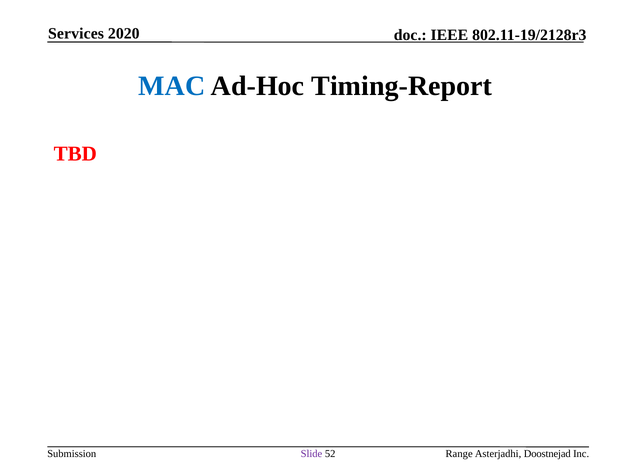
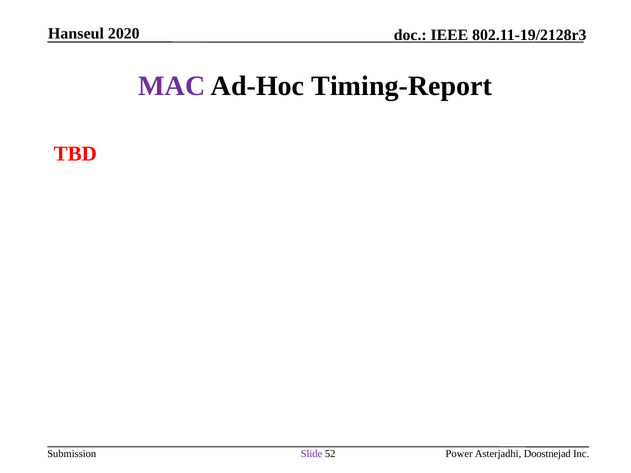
Services: Services -> Hanseul (76, 33)
MAC colour: blue -> purple (172, 86)
Range: Range -> Power (459, 454)
